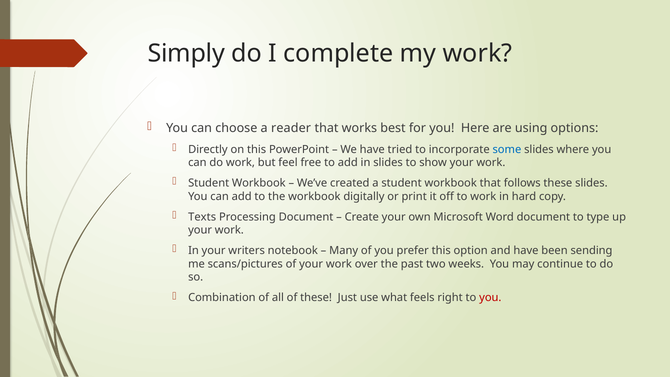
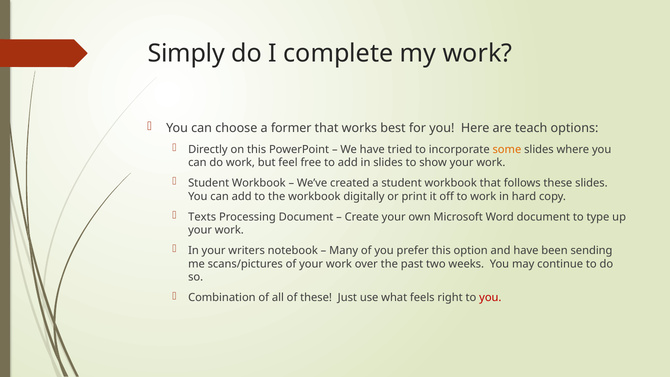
reader: reader -> former (291, 128)
using: using -> teach (531, 128)
some colour: blue -> orange (507, 149)
